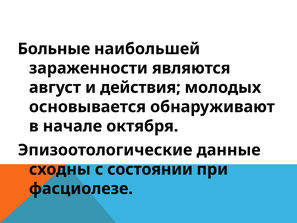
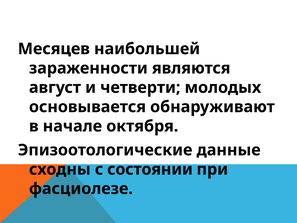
Больные: Больные -> Месяцев (54, 49)
действия: действия -> четверти (140, 87)
